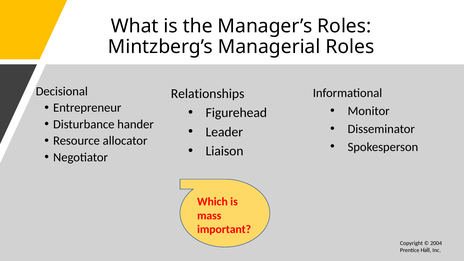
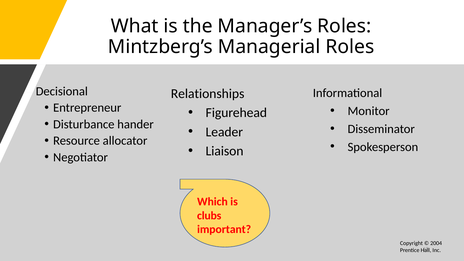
mass: mass -> clubs (209, 216)
